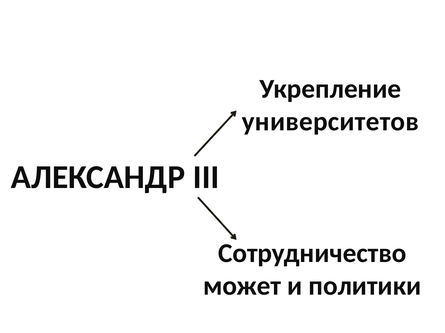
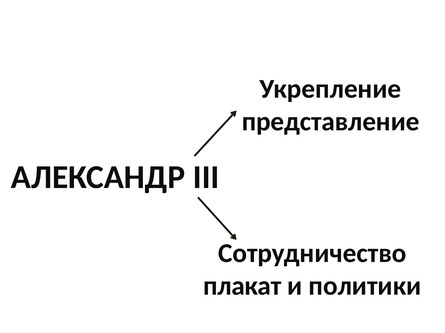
университетов: университетов -> представление (331, 122)
может: может -> плакат (242, 286)
